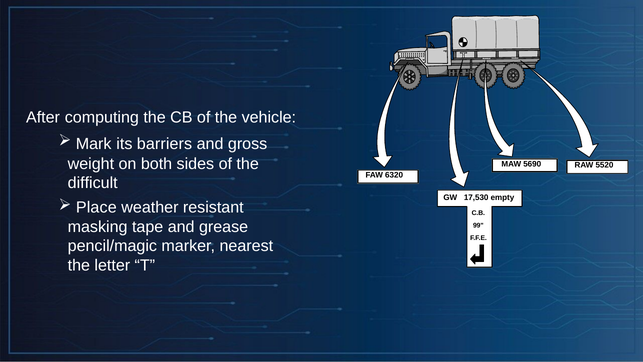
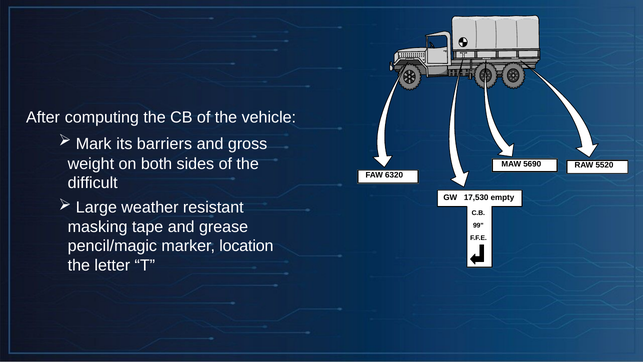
Place: Place -> Large (96, 207)
nearest: nearest -> location (246, 246)
